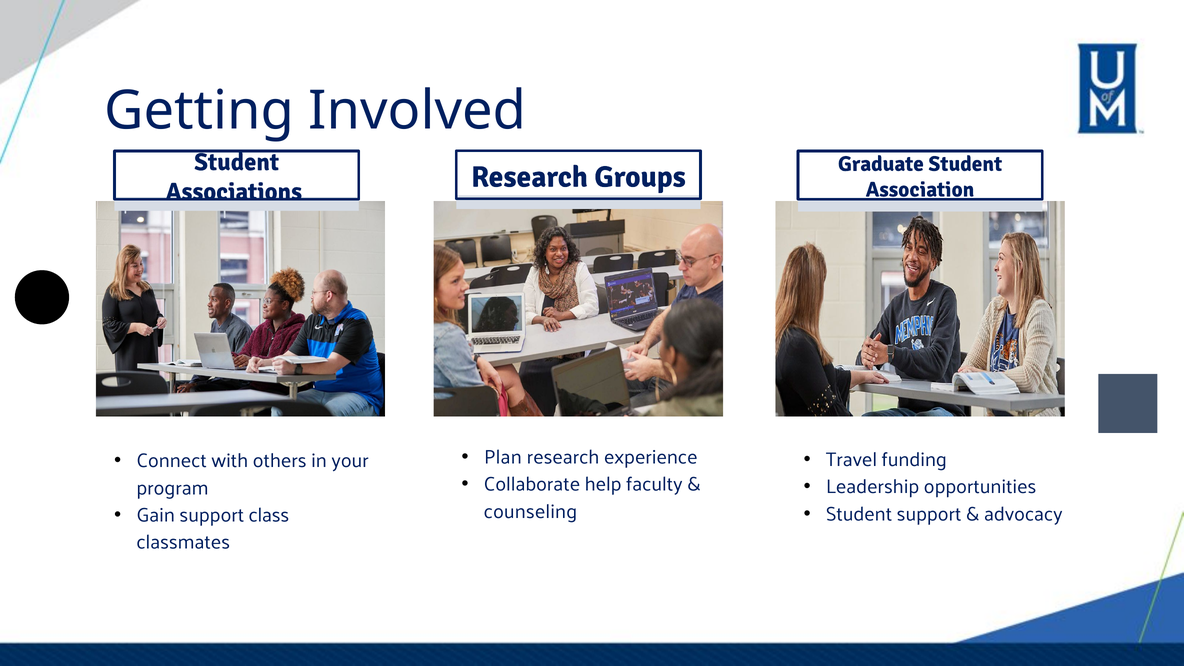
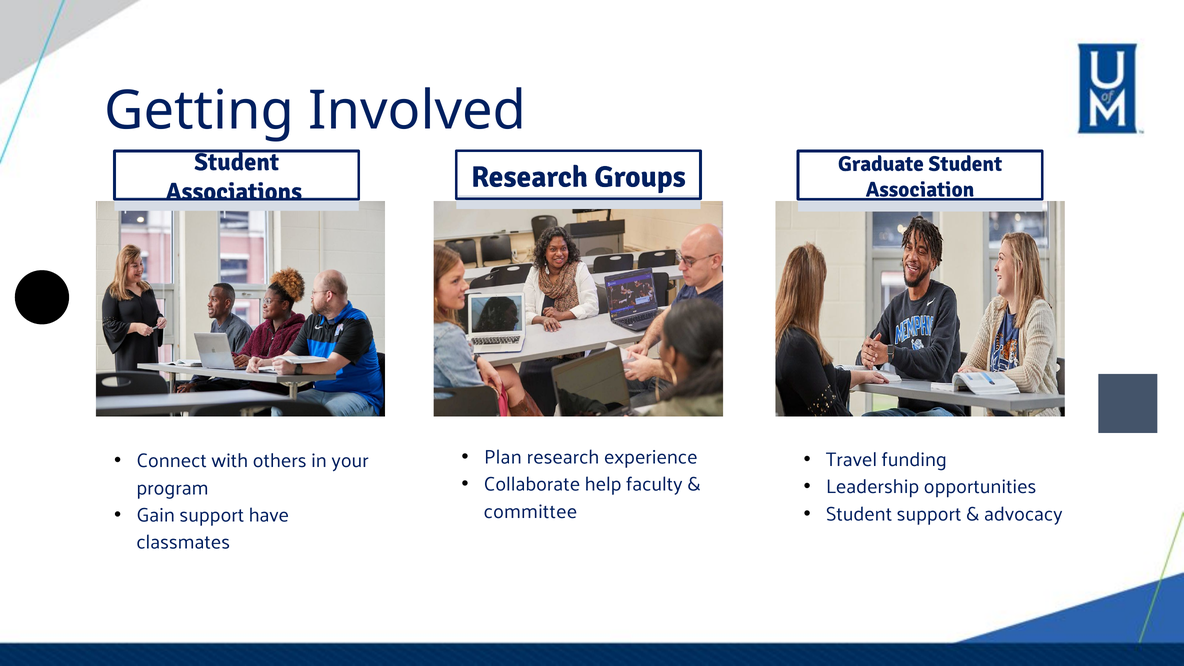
class: class -> have (269, 515)
counseling: counseling -> committee (530, 512)
